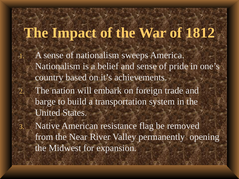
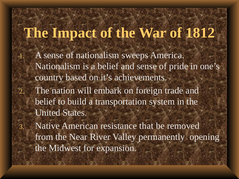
barge: barge -> belief (45, 102)
flag: flag -> that (146, 126)
